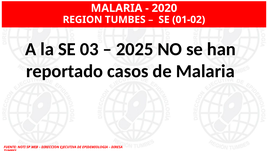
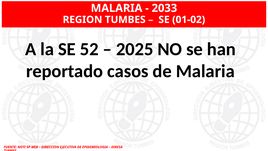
2020: 2020 -> 2033 (164, 8)
03: 03 -> 52 (89, 49)
